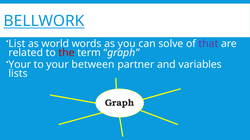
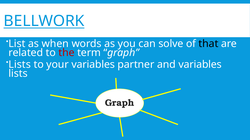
world: world -> when (55, 44)
that colour: purple -> black (208, 44)
Your: Your -> Lists (20, 65)
your between: between -> variables (93, 65)
